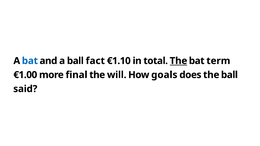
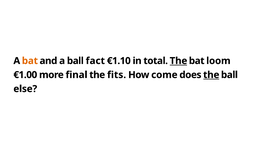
bat colour: blue -> orange (30, 61)
term: term -> loom (218, 61)
will: will -> fits (117, 75)
goals: goals -> come (164, 75)
the underline: none -> present (211, 75)
said: said -> else (25, 89)
